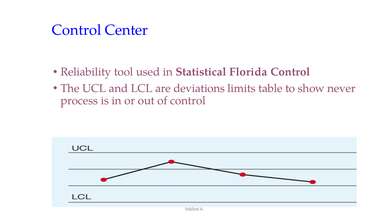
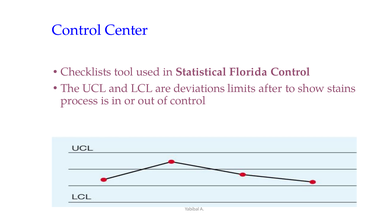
Reliability: Reliability -> Checklists (86, 72)
table: table -> after (270, 88)
never: never -> stains (342, 88)
